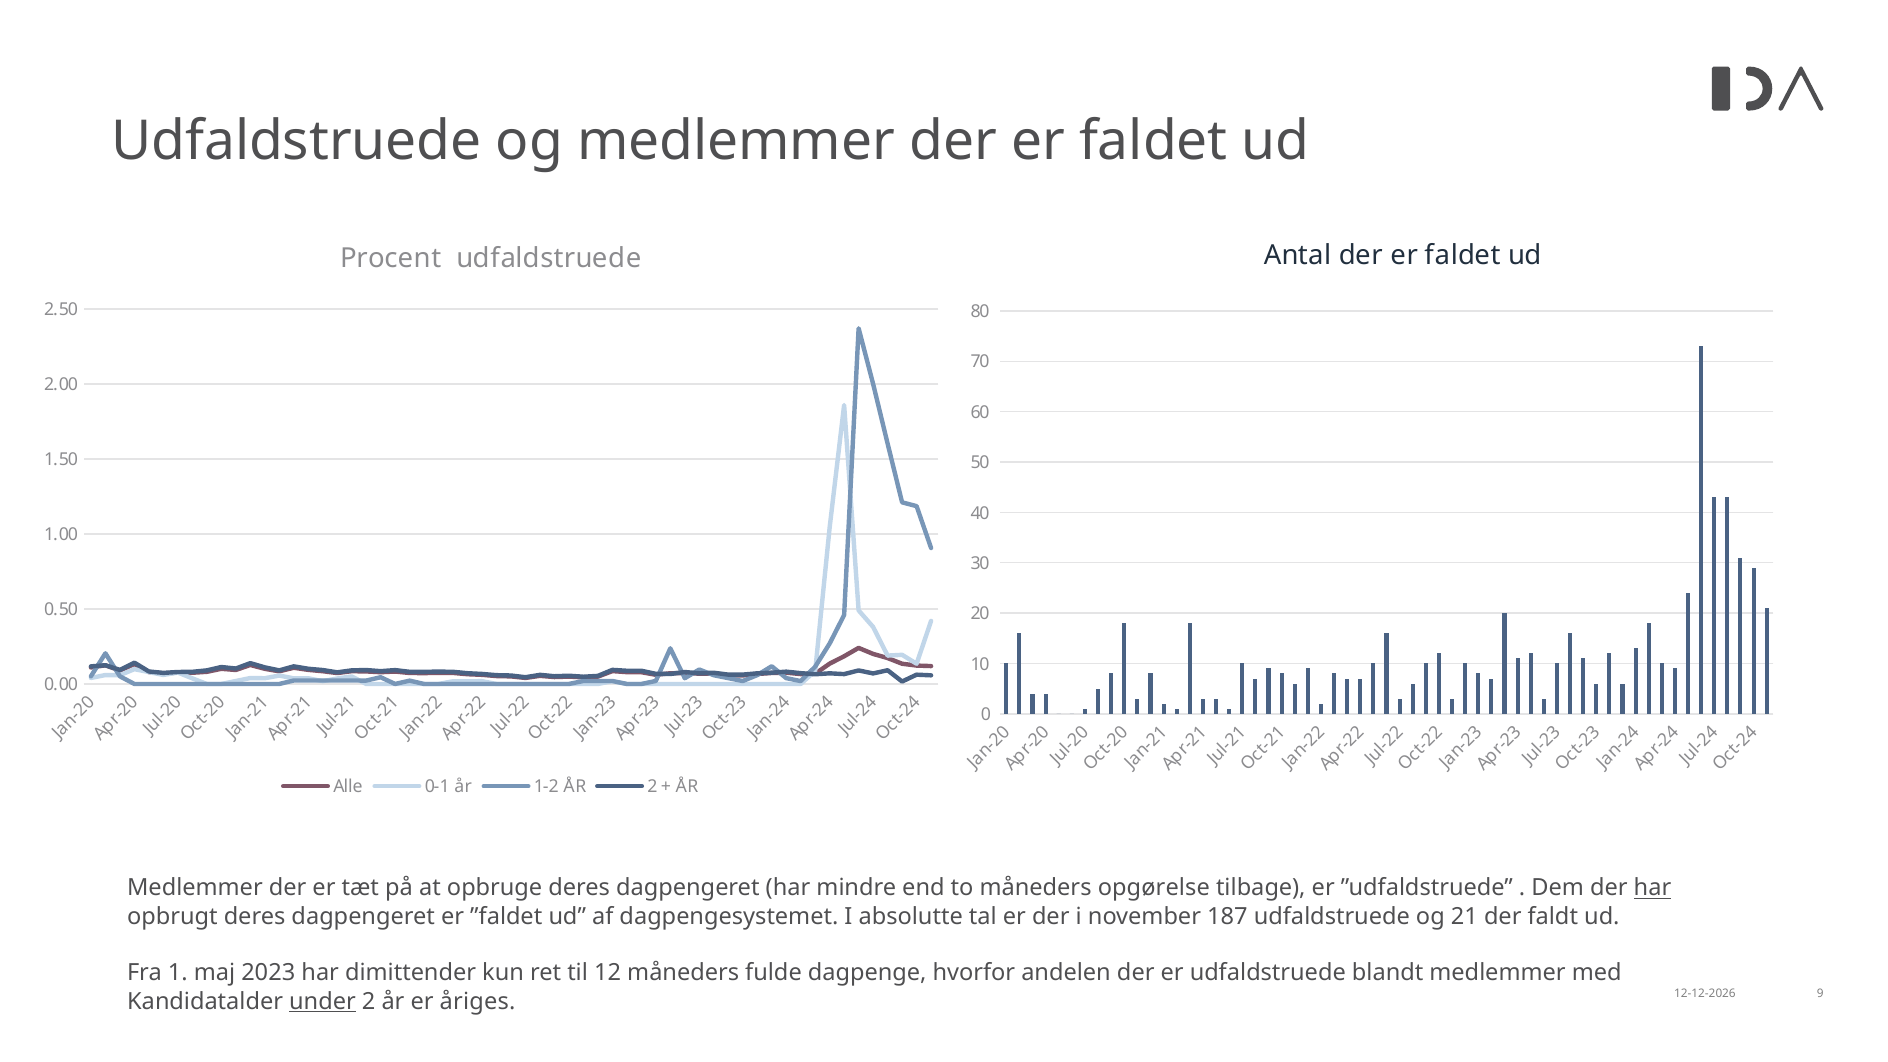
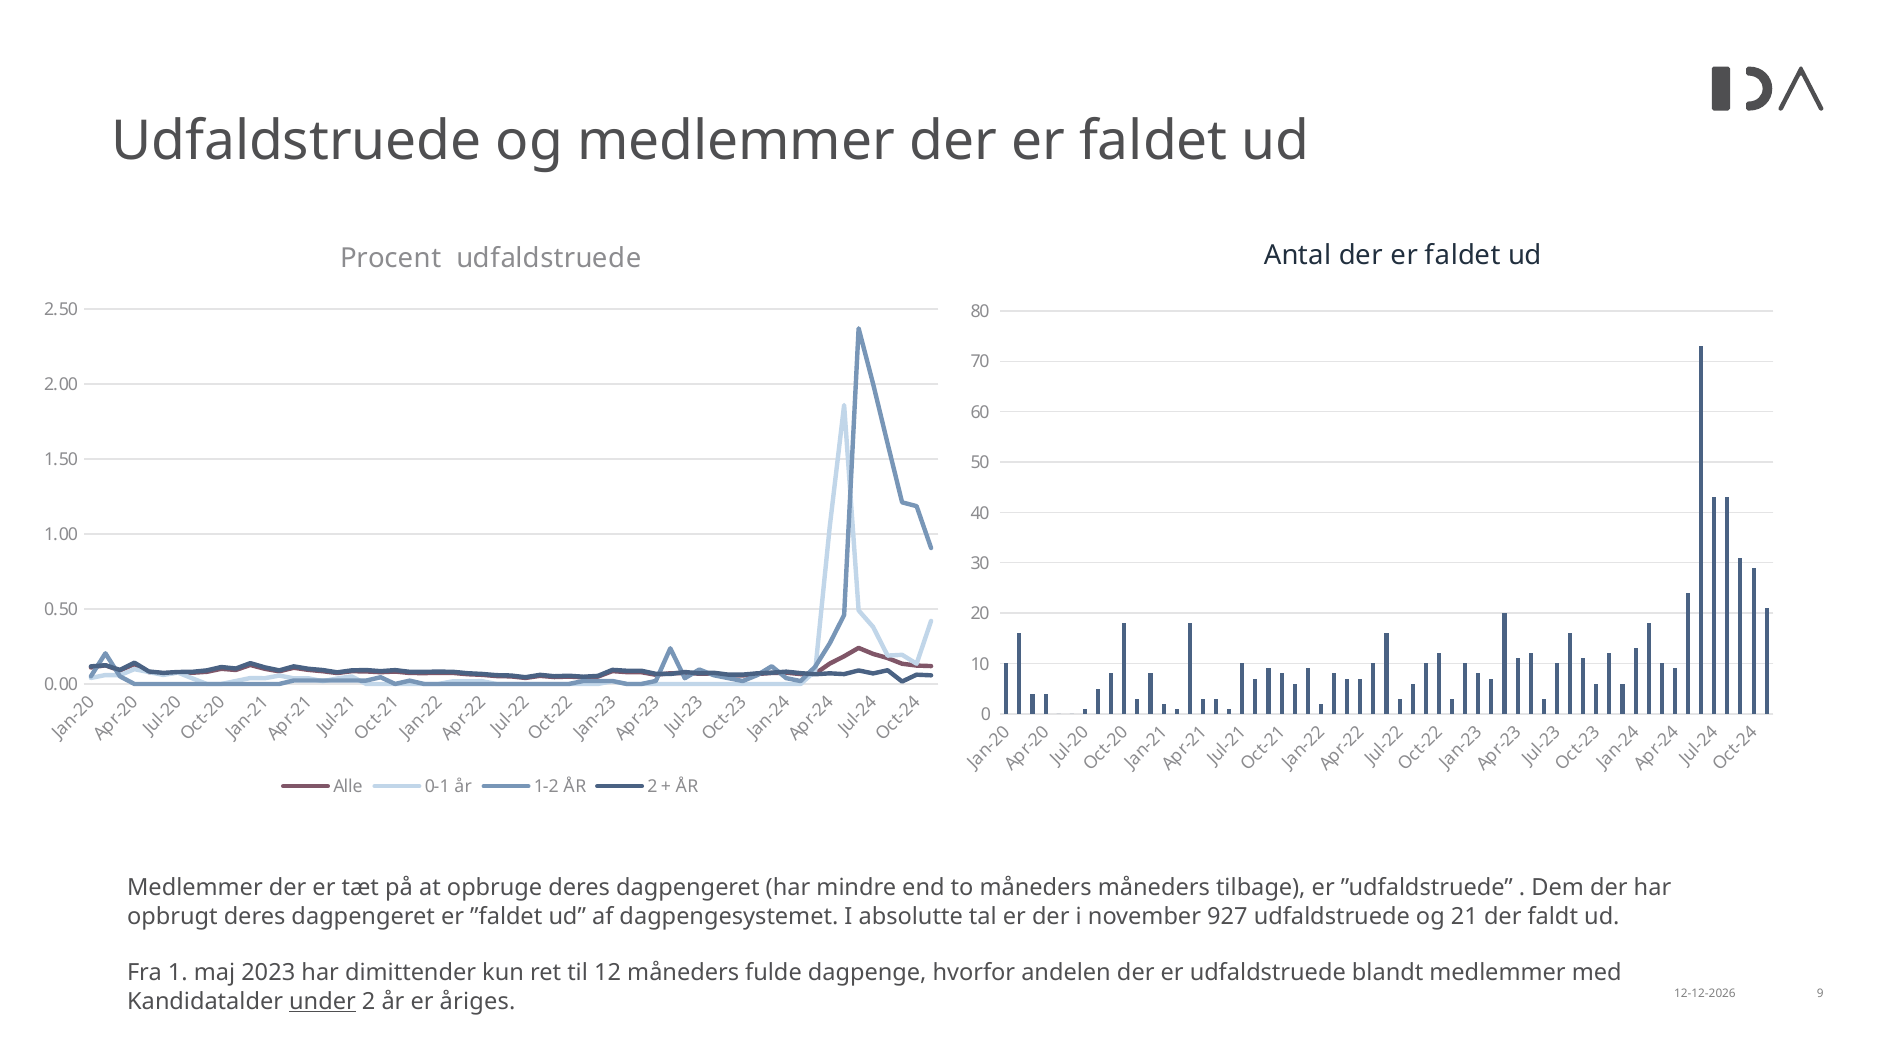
måneders opgørelse: opgørelse -> måneders (1154, 888)
har underline: present -> none (1652, 888)
187: 187 -> 927 (1227, 917)
